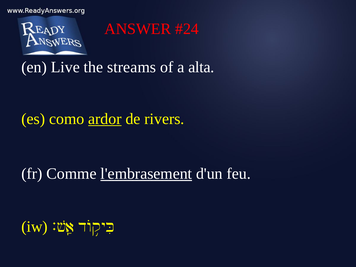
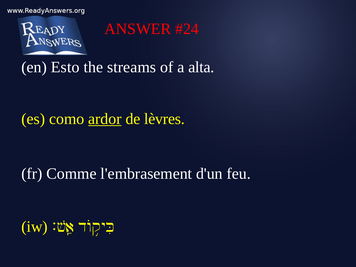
Live: Live -> Esto (65, 67)
rivers: rivers -> lèvres (164, 119)
l'embrasement underline: present -> none (146, 174)
